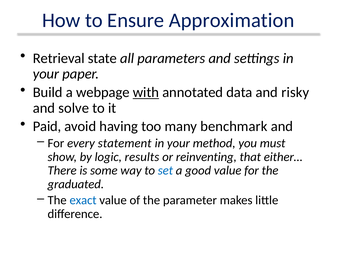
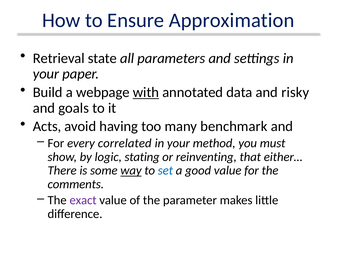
solve: solve -> goals (74, 108)
Paid: Paid -> Acts (47, 126)
statement: statement -> correlated (125, 143)
results: results -> stating (142, 157)
way underline: none -> present (131, 170)
graduated: graduated -> comments (76, 184)
exact colour: blue -> purple (83, 200)
